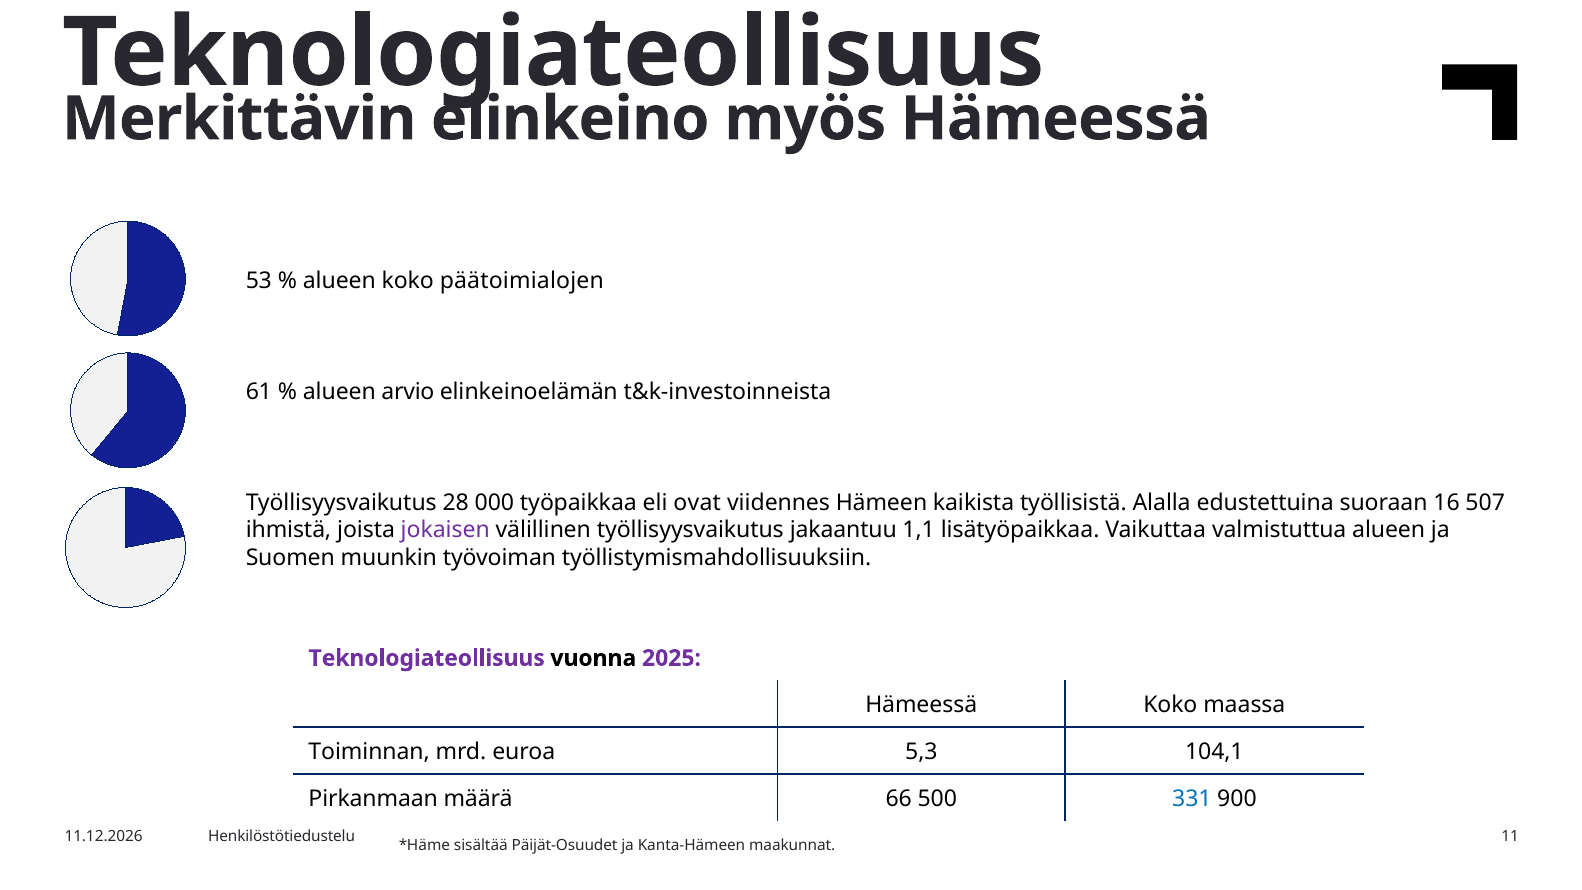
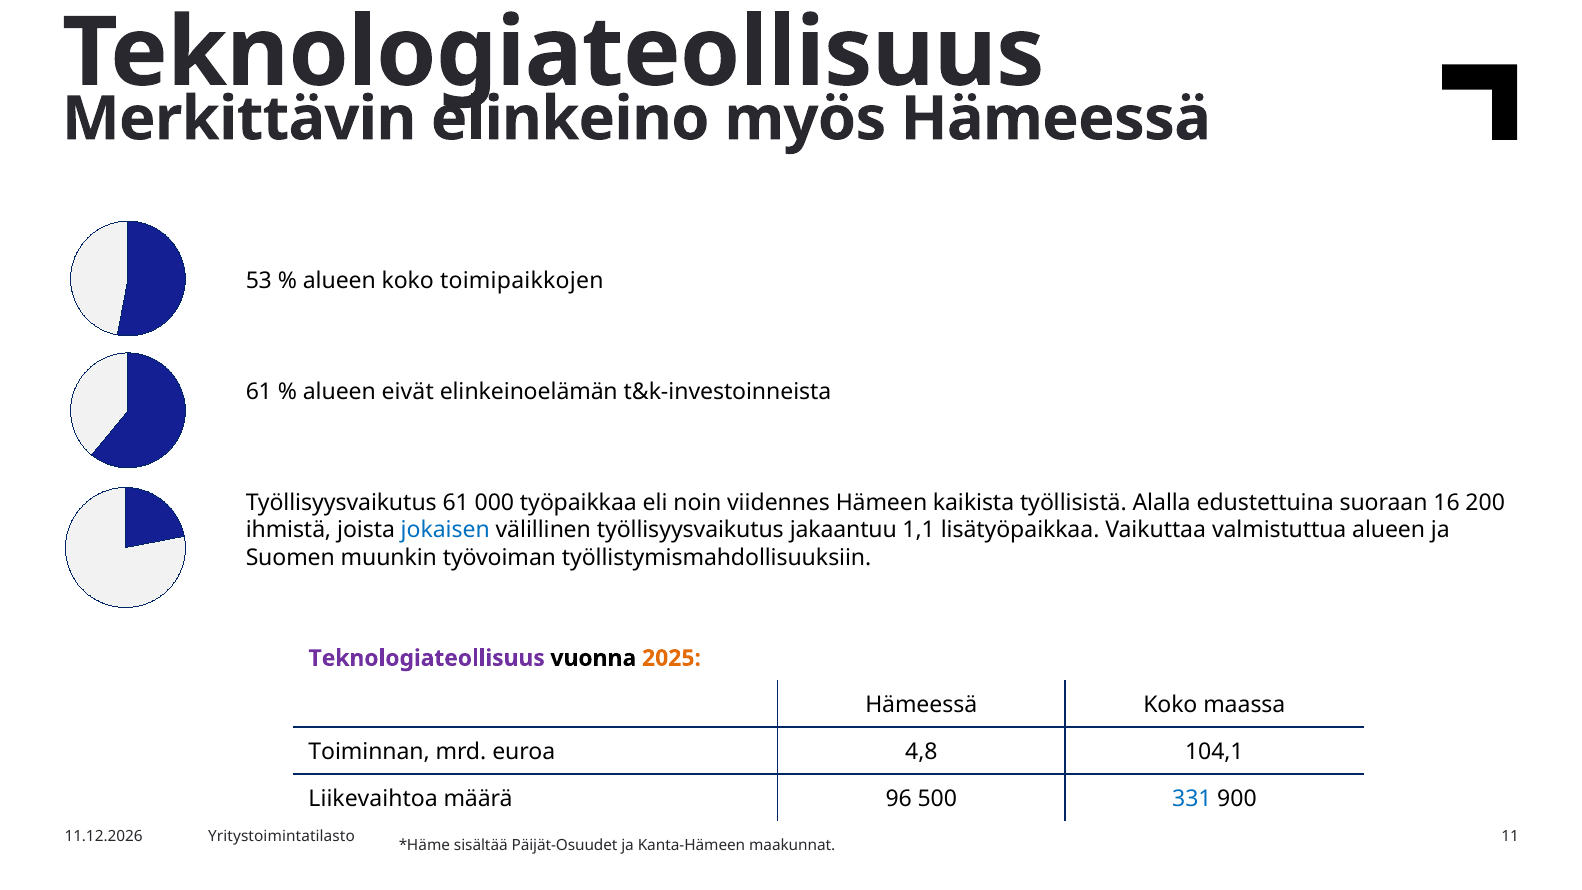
päätoimialojen: päätoimialojen -> toimipaikkojen (522, 281)
arvio: arvio -> eivät (408, 392)
Työllisyysvaikutus 28: 28 -> 61 (456, 502)
ovat: ovat -> noin (697, 502)
507: 507 -> 200 (1485, 502)
jokaisen colour: purple -> blue (445, 530)
2025 colour: purple -> orange (671, 658)
5,3: 5,3 -> 4,8 (921, 752)
Pirkanmaan: Pirkanmaan -> Liikevaihtoa (373, 799)
66: 66 -> 96 (899, 799)
Henkilöstötiedustelu: Henkilöstötiedustelu -> Yritystoimintatilasto (282, 836)
